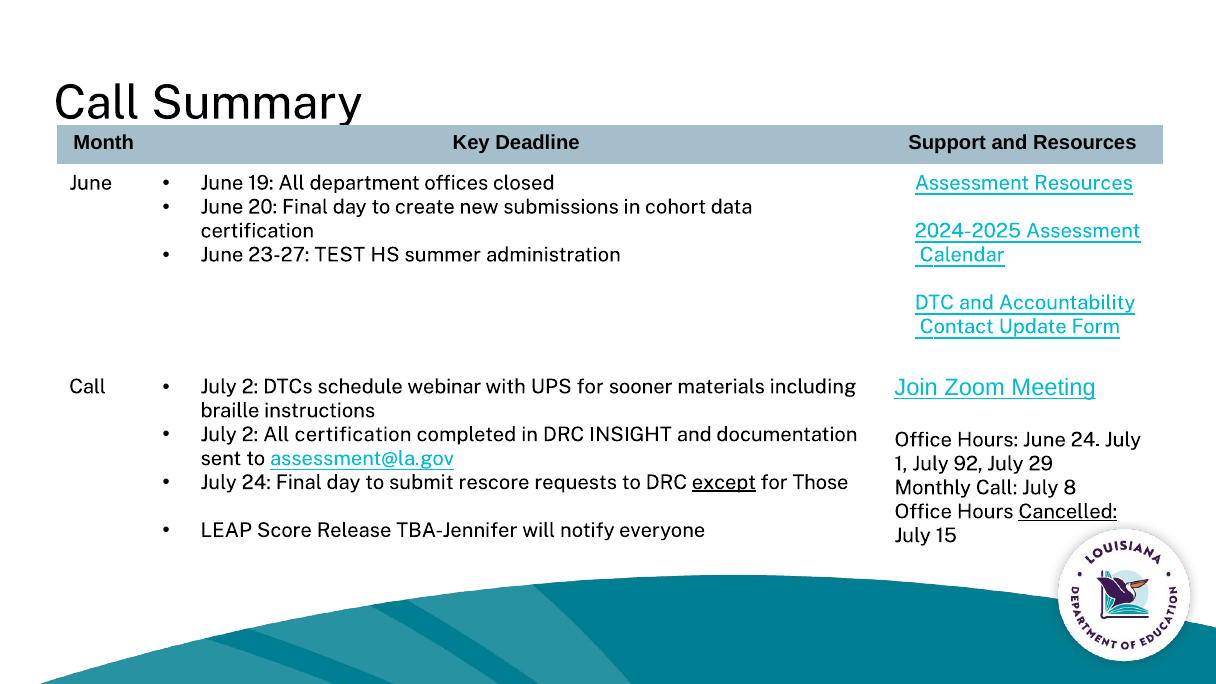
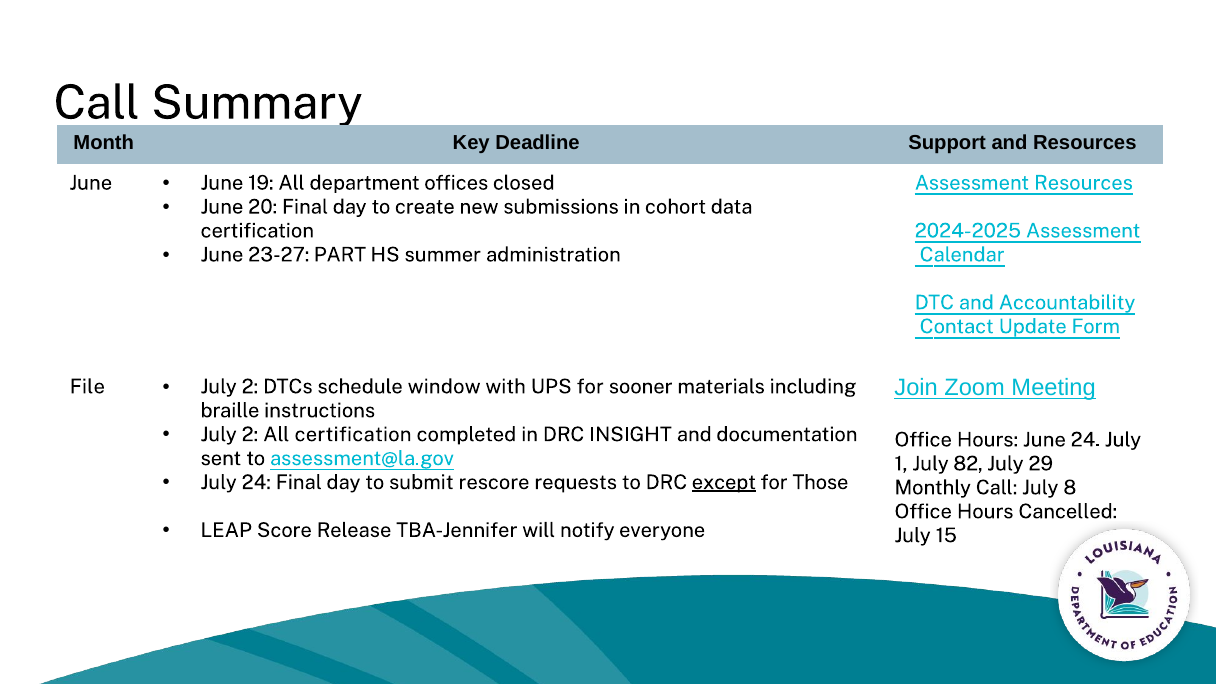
TEST: TEST -> PART (340, 255)
Call: Call -> File (87, 387)
webinar: webinar -> window (444, 387)
92: 92 -> 82 (968, 464)
Cancelled underline: present -> none (1068, 512)
